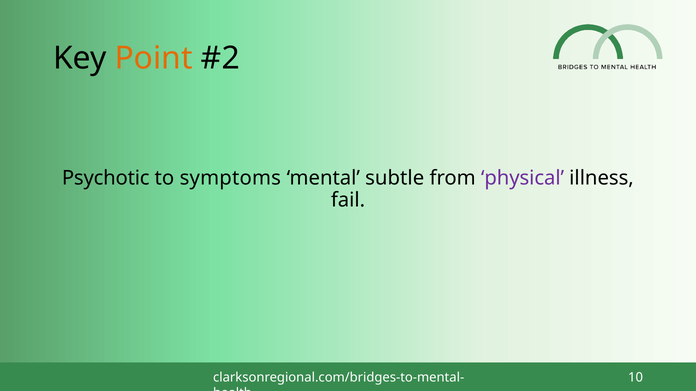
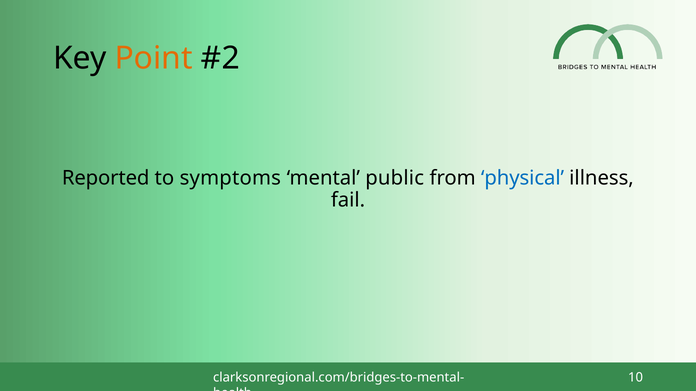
Psychotic: Psychotic -> Reported (106, 178)
subtle: subtle -> public (395, 178)
physical colour: purple -> blue (523, 178)
